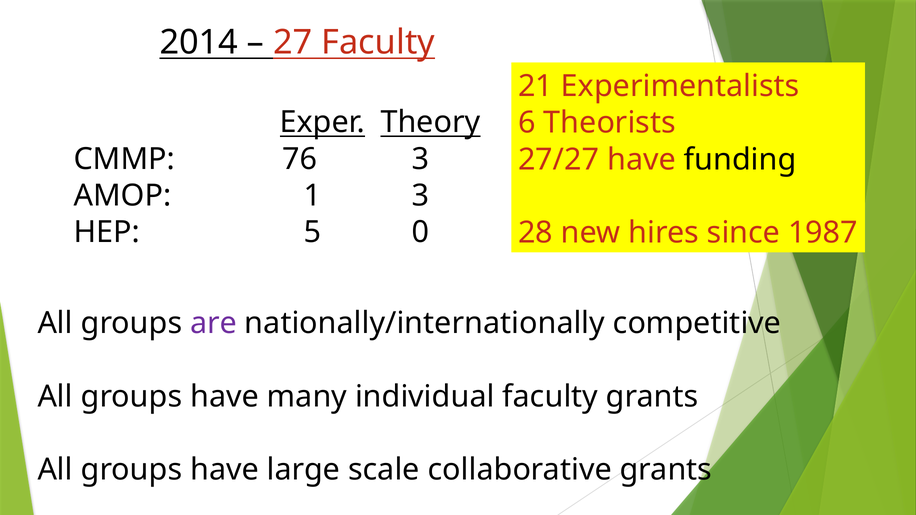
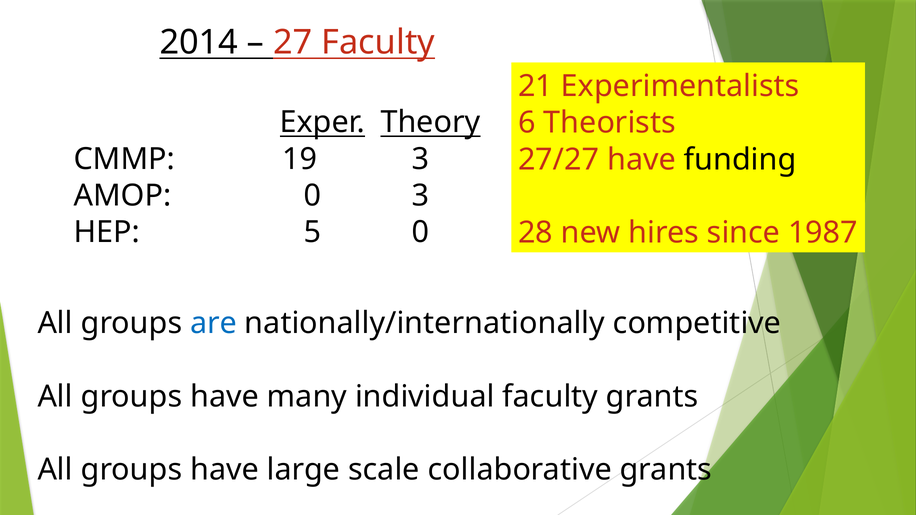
76: 76 -> 19 (300, 159)
AMOP 1: 1 -> 0 (312, 196)
are colour: purple -> blue (214, 324)
